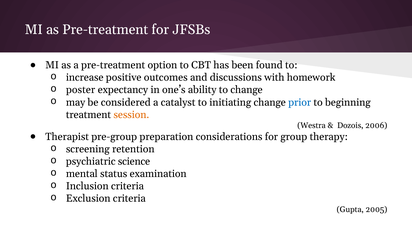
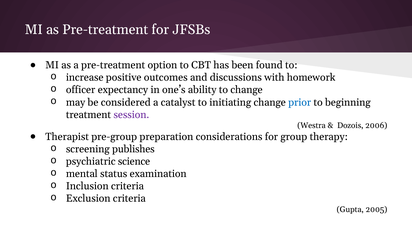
poster: poster -> officer (81, 90)
session colour: orange -> purple (131, 115)
retention: retention -> publishes (133, 149)
